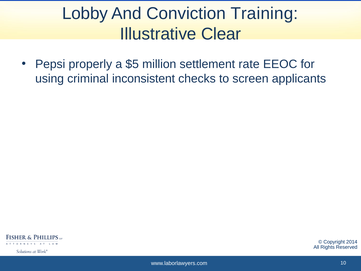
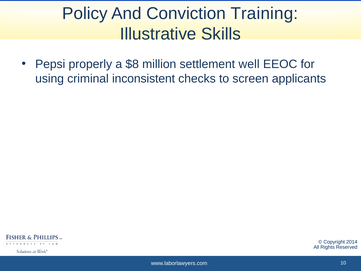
Lobby: Lobby -> Policy (85, 14)
Clear: Clear -> Skills (221, 34)
$5: $5 -> $8 (132, 64)
rate: rate -> well (249, 64)
